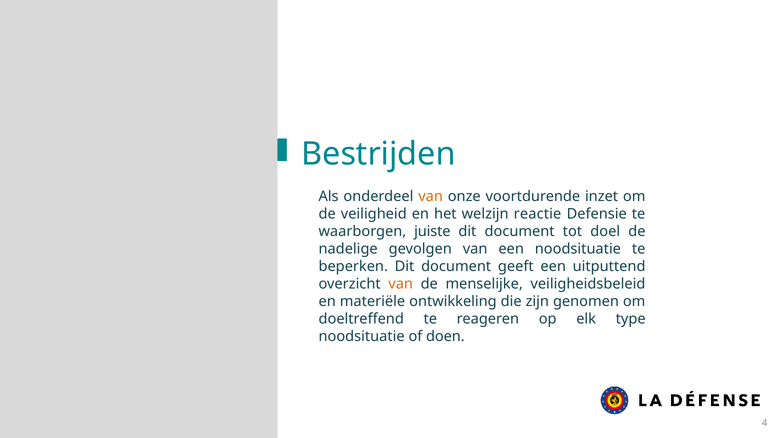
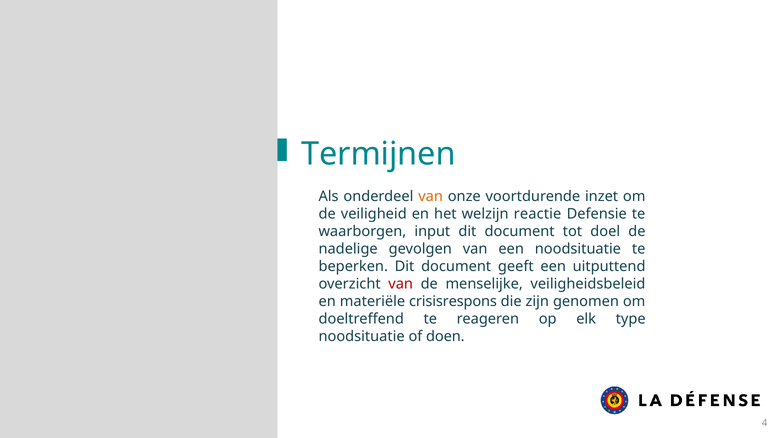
Bestrijden: Bestrijden -> Termijnen (378, 154)
juiste: juiste -> input (432, 231)
van colour: orange -> red (401, 284)
ontwikkeling: ontwikkeling -> crisisrespons (453, 302)
